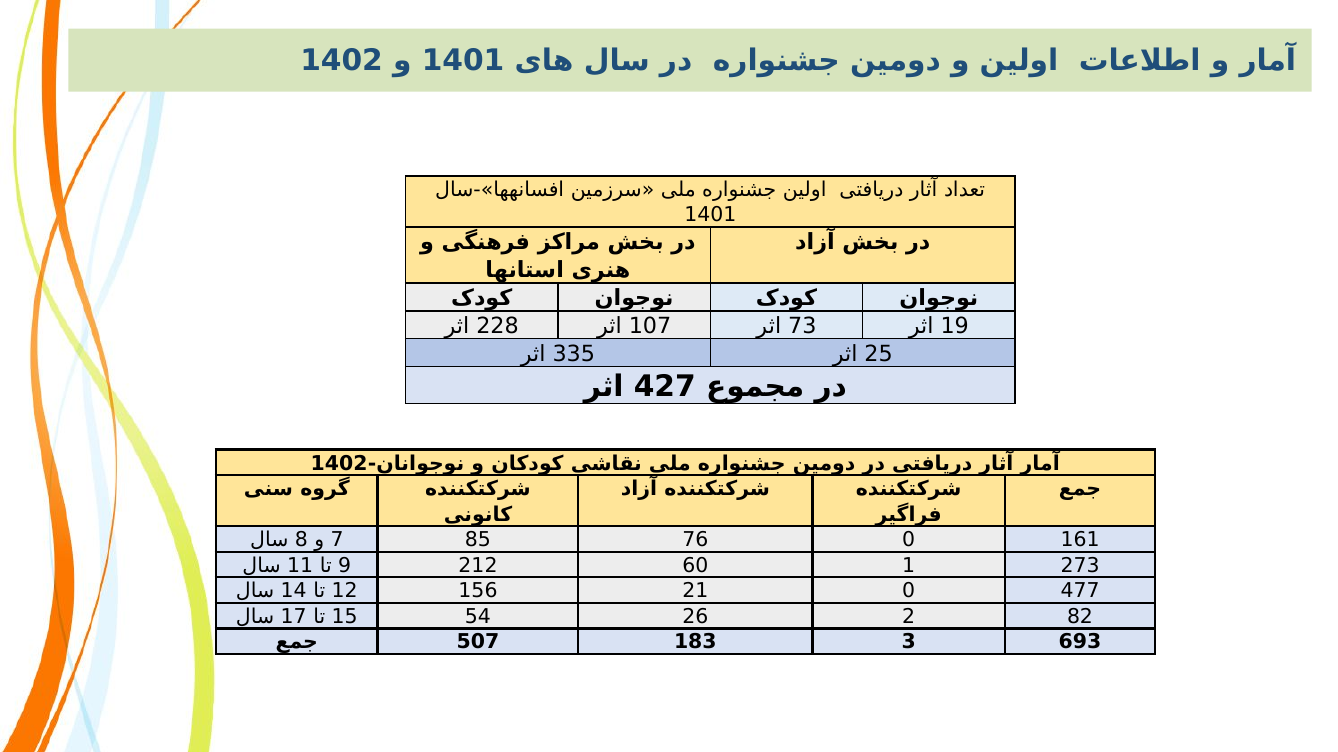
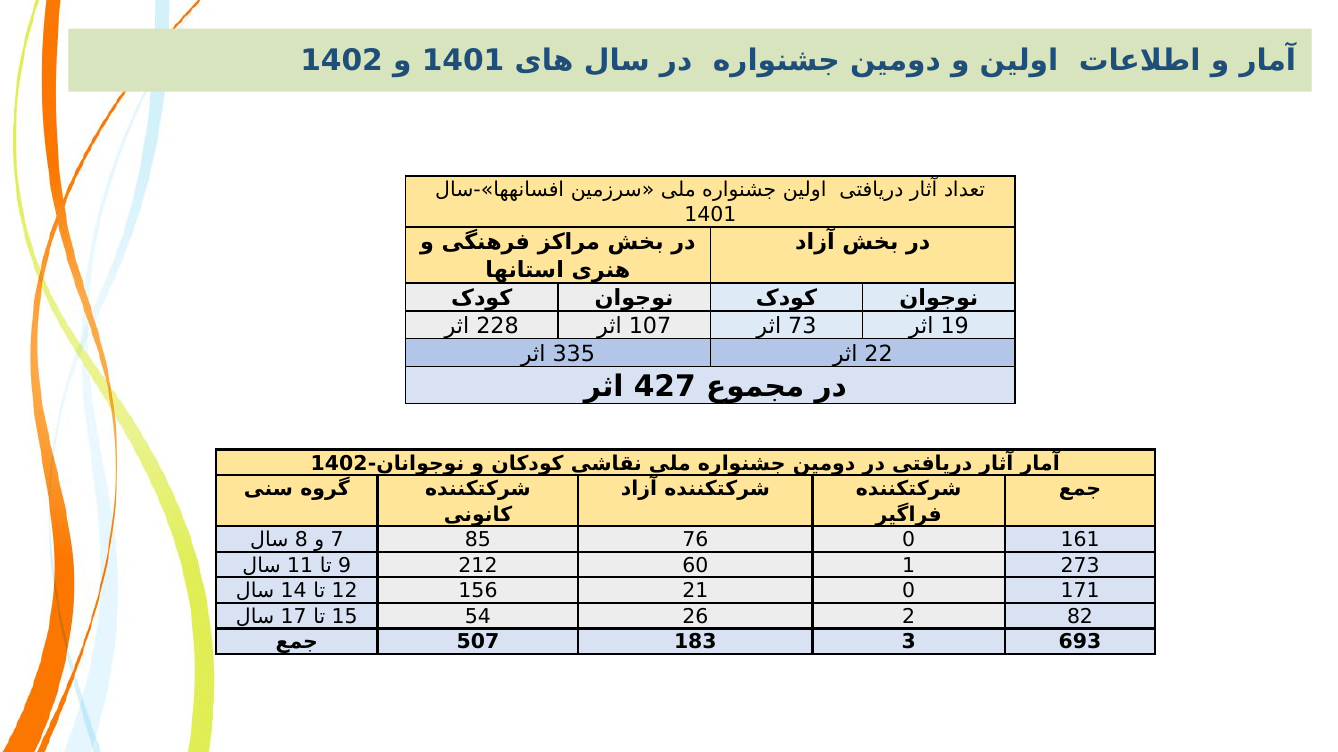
25: 25 -> 22 (879, 354)
477: 477 -> 171 (1080, 592)
